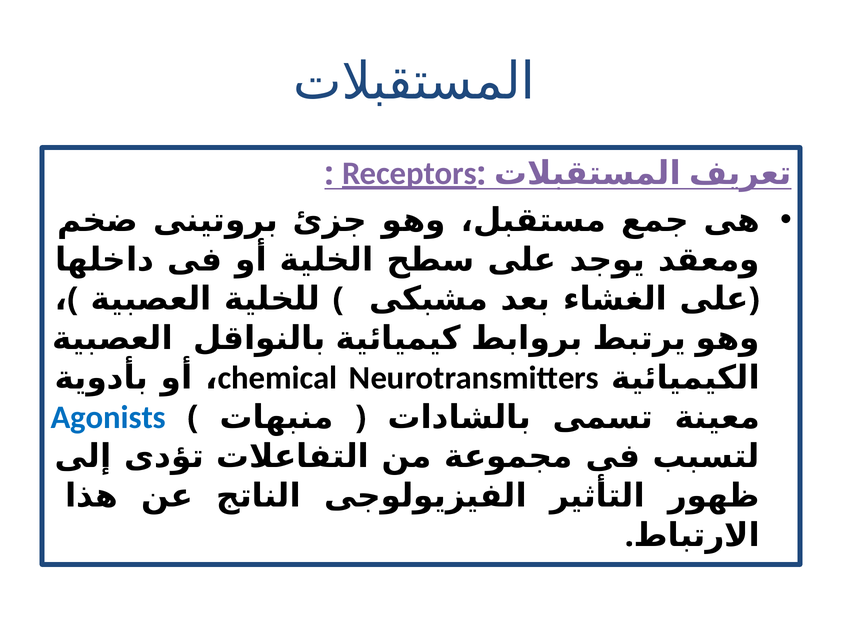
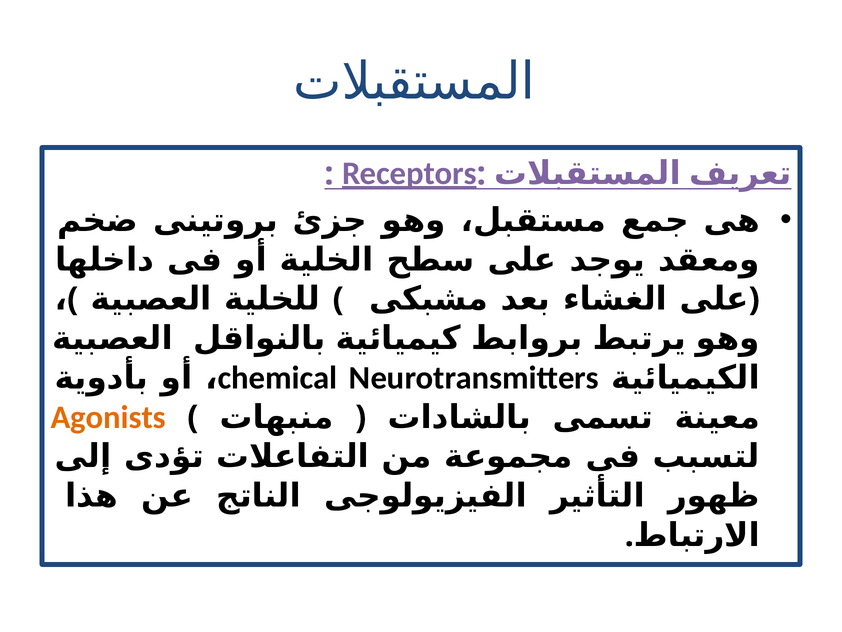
Agonists colour: blue -> orange (108, 417)
